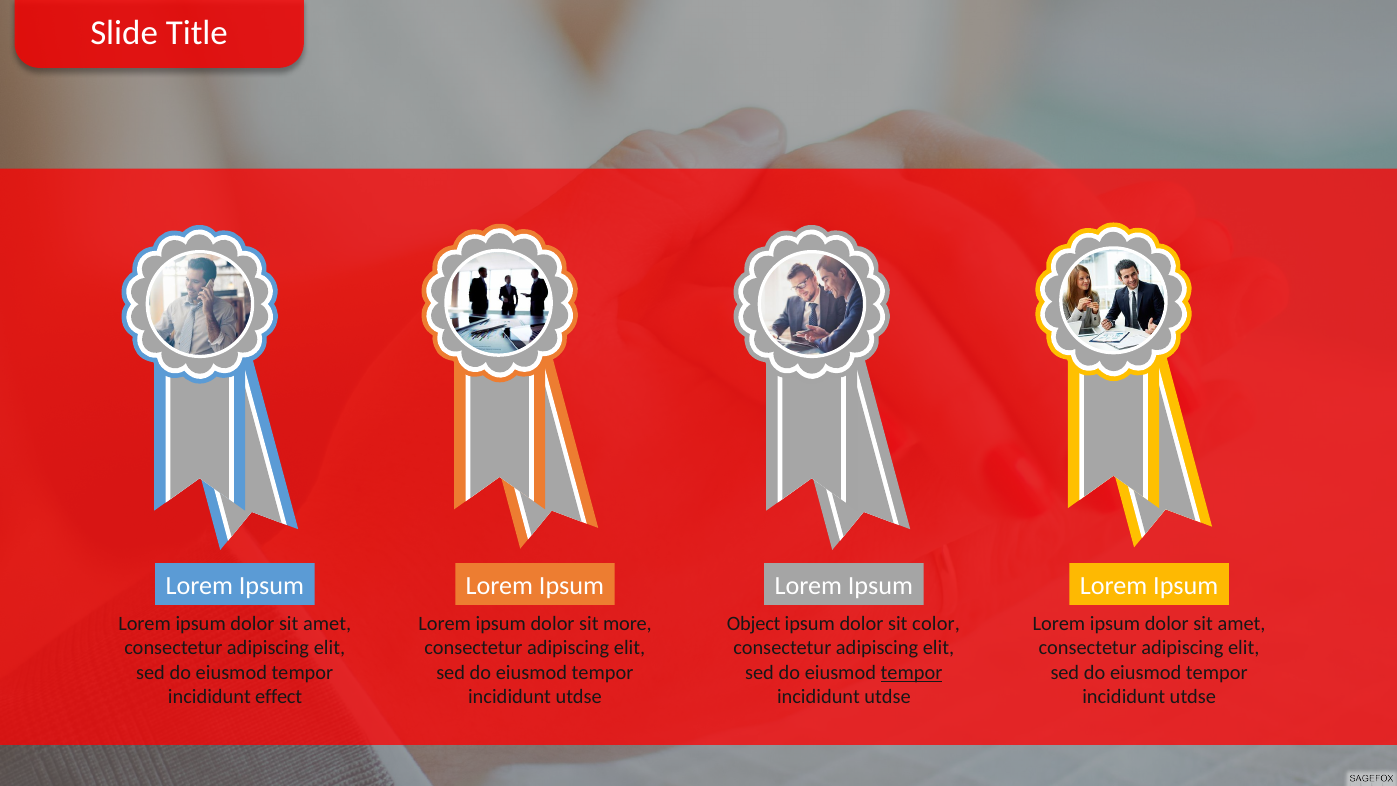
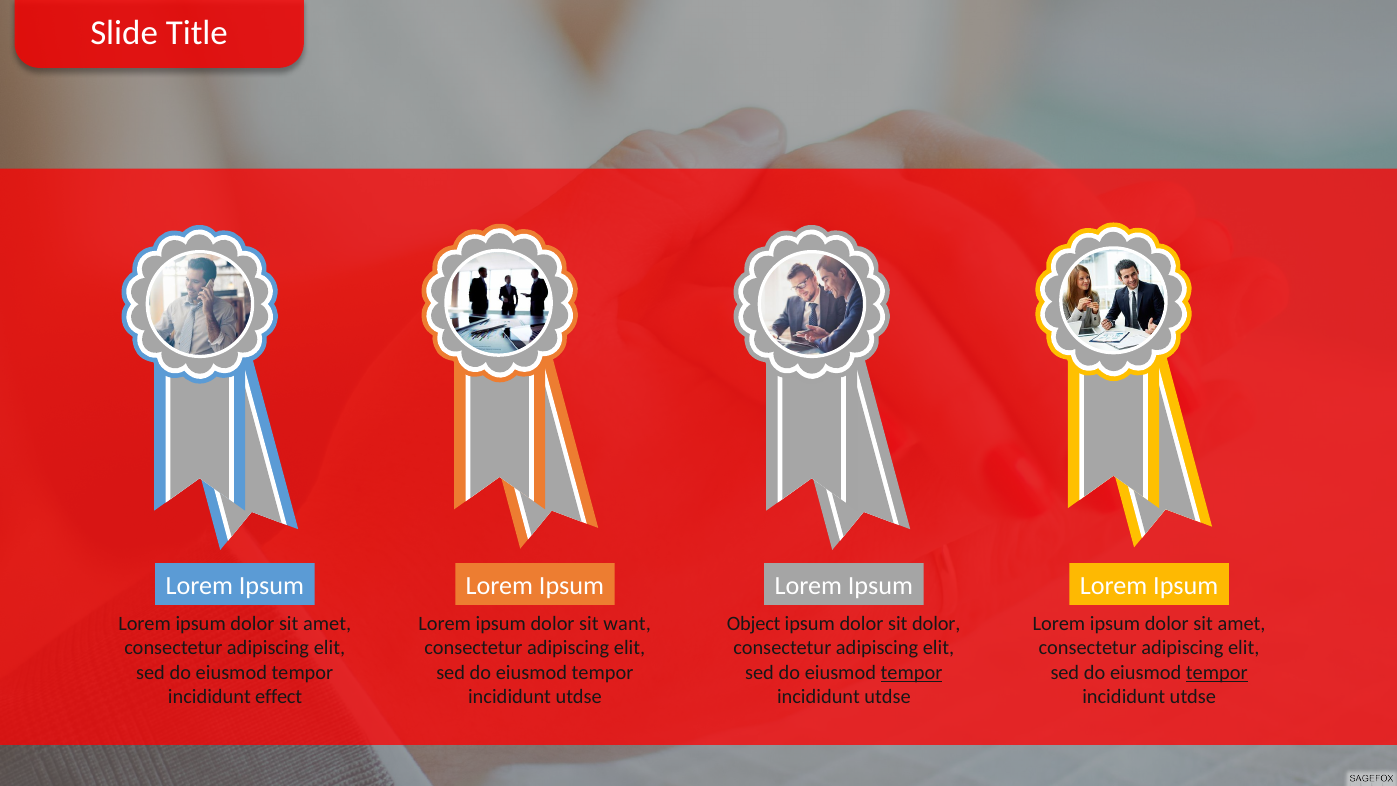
more: more -> want (627, 623)
sit color: color -> dolor (936, 623)
tempor underline: none -> present (1217, 672)
